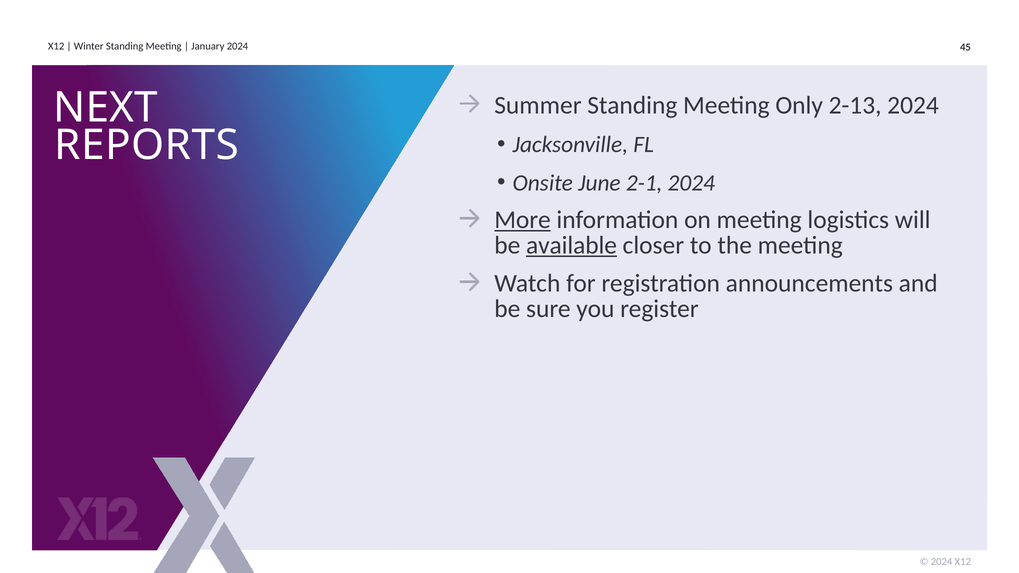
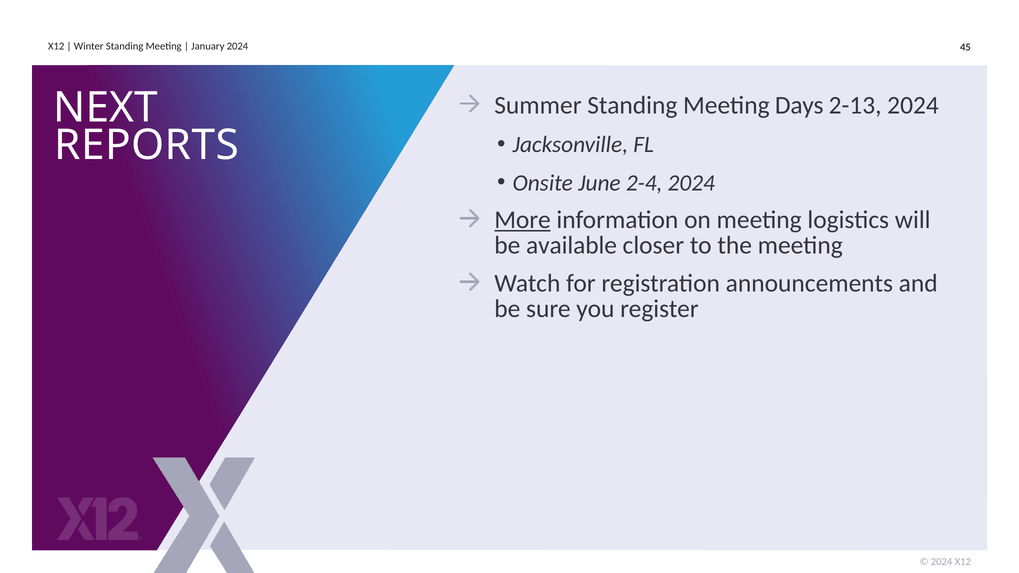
Only: Only -> Days (799, 105)
2-1: 2-1 -> 2-4 (644, 183)
available underline: present -> none (572, 245)
